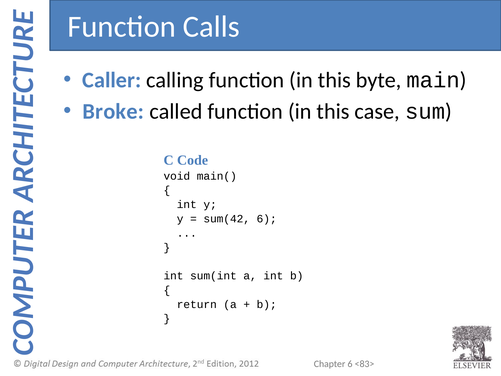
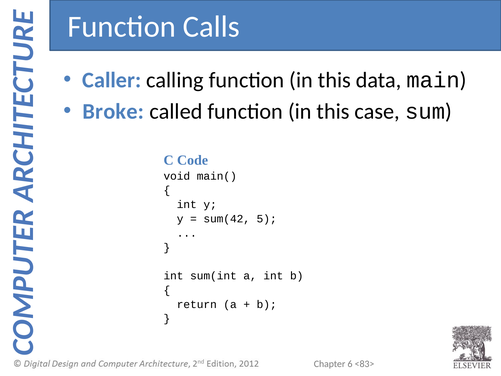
byte: byte -> data (379, 80)
sum(42 6: 6 -> 5 (267, 219)
